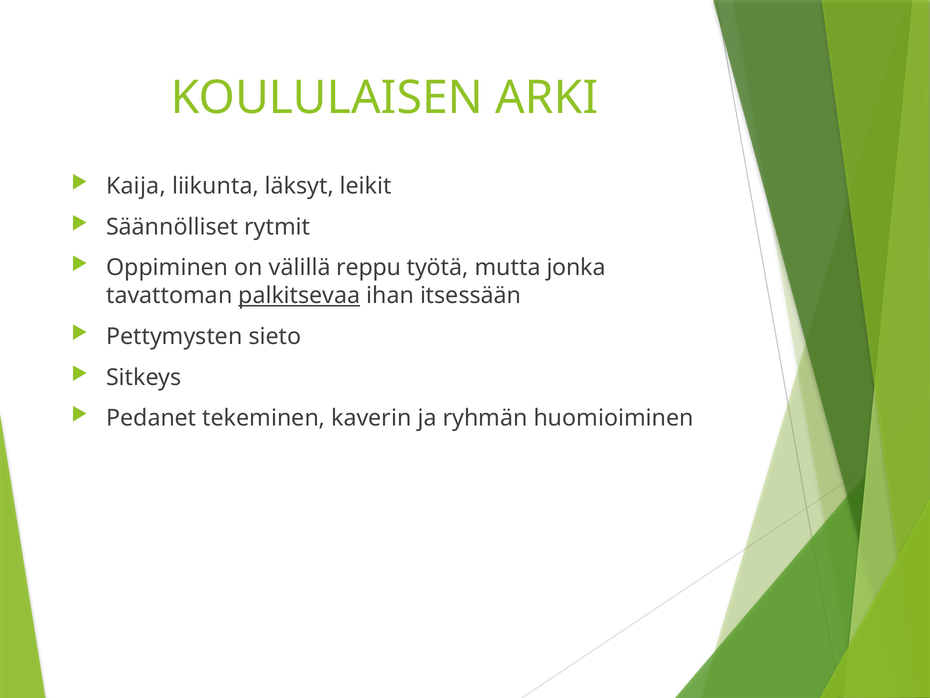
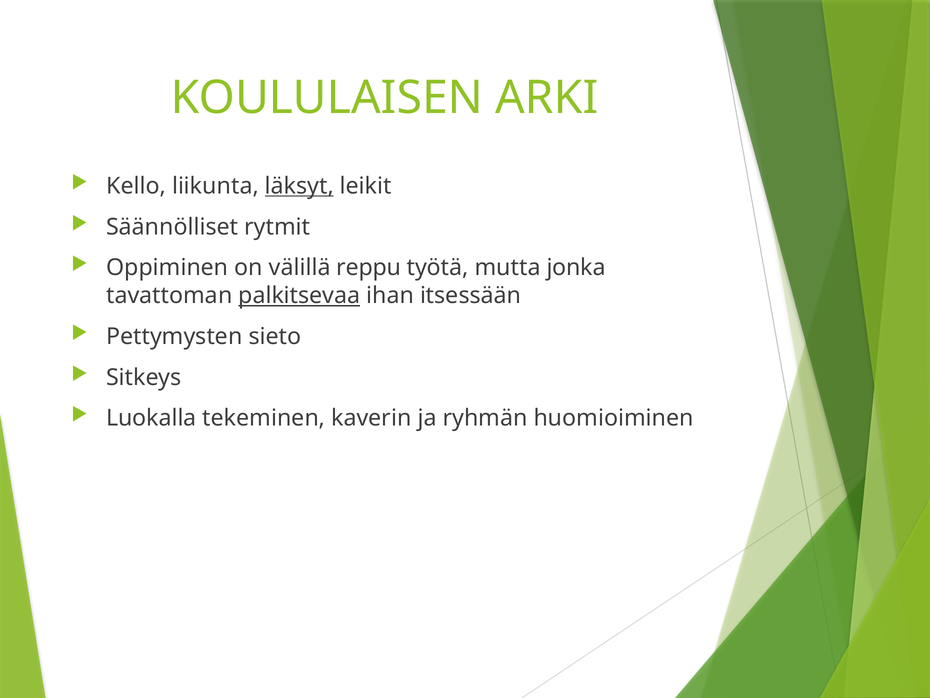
Kaija: Kaija -> Kello (136, 186)
läksyt underline: none -> present (299, 186)
Pedanet: Pedanet -> Luokalla (151, 418)
